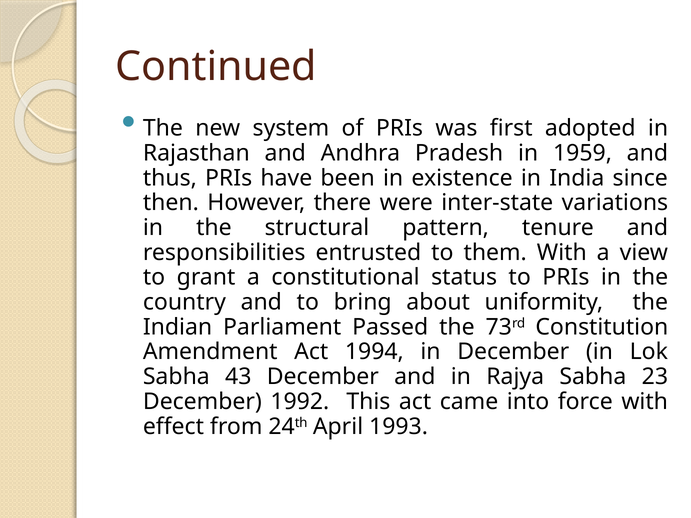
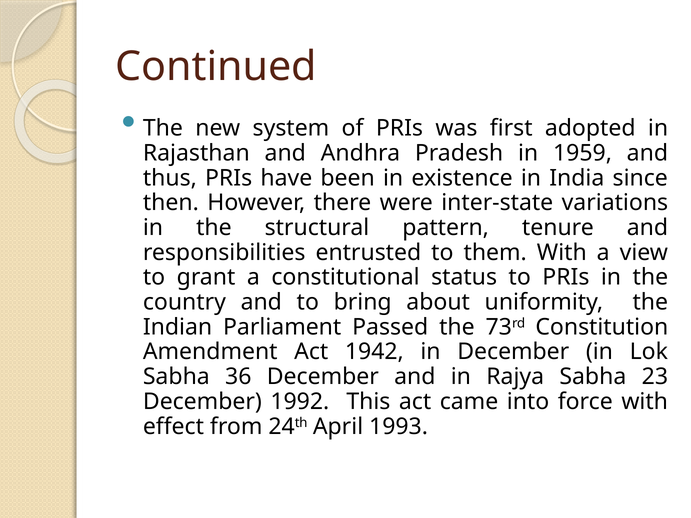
1994: 1994 -> 1942 (374, 352)
43: 43 -> 36 (238, 377)
